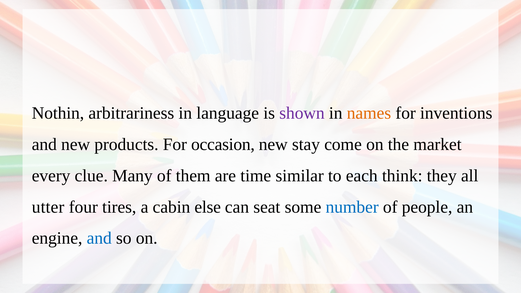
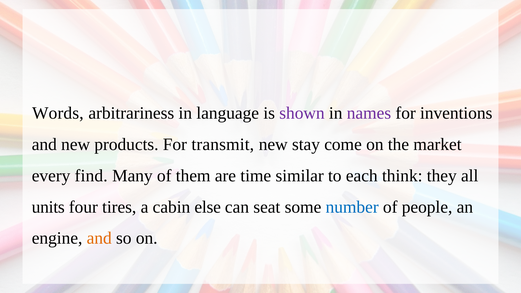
Nothin: Nothin -> Words (58, 113)
names colour: orange -> purple (369, 113)
occasion: occasion -> transmit (223, 145)
clue: clue -> find (91, 176)
utter: utter -> units (48, 207)
and colour: blue -> orange (99, 238)
